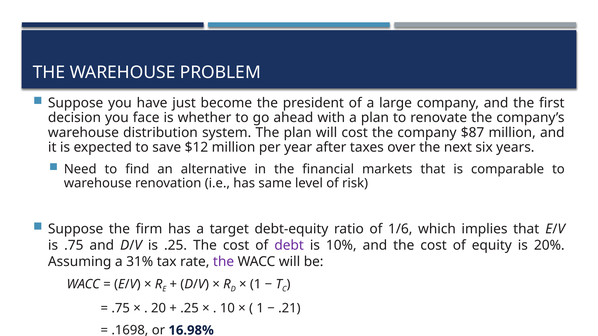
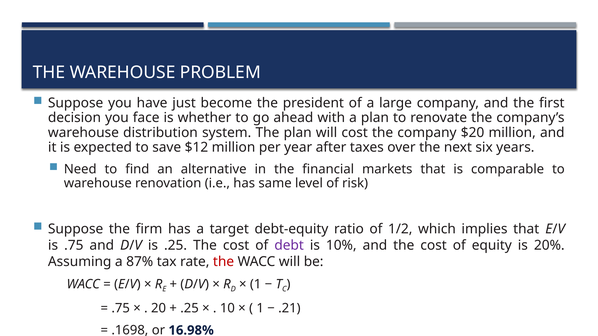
$87: $87 -> $20 (473, 133)
1/6: 1/6 -> 1/2 (400, 229)
31%: 31% -> 87% (140, 262)
the colour: purple -> red (224, 262)
